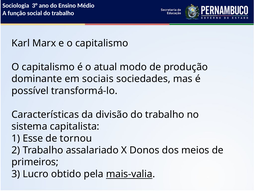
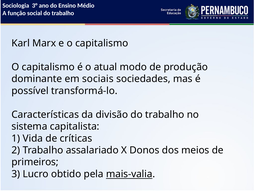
Esse: Esse -> Vida (33, 138)
tornou: tornou -> críticas (76, 138)
